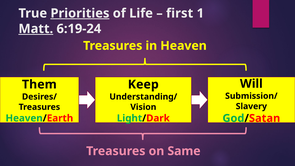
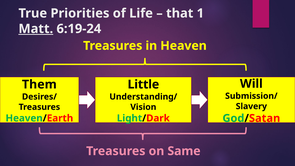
Priorities underline: present -> none (80, 13)
first: first -> that (180, 13)
Keep: Keep -> Little (143, 84)
